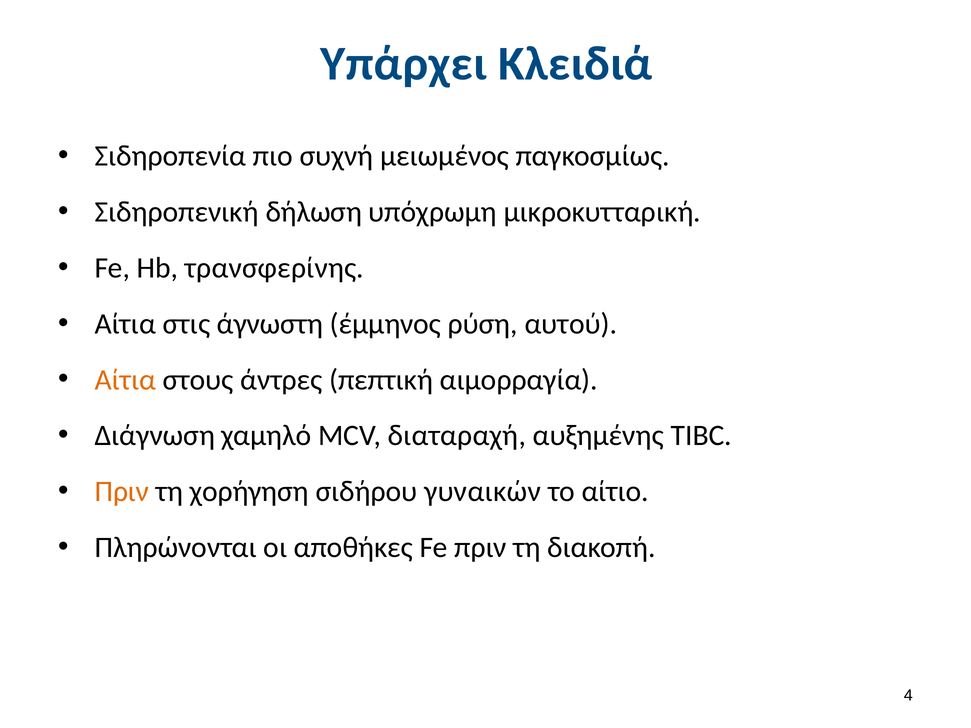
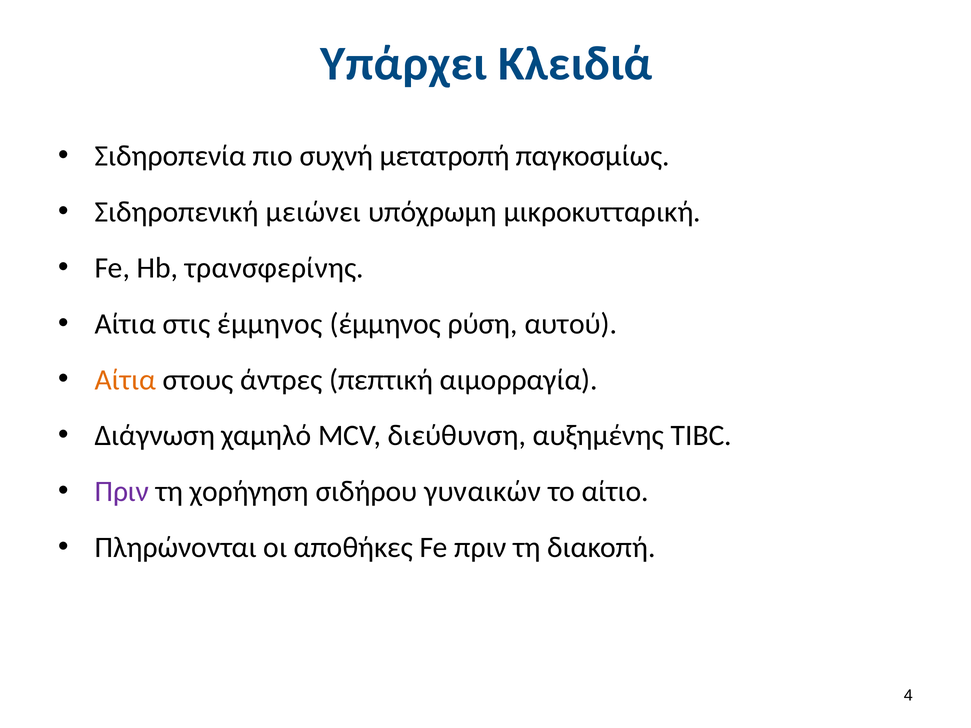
μειωμένος: μειωμένος -> μετατροπή (445, 156)
δήλωση: δήλωση -> μειώνει (313, 212)
στις άγνωστη: άγνωστη -> έμμηνος (270, 324)
διαταραχή: διαταραχή -> διεύθυνση (457, 436)
Πριν colour: orange -> purple (122, 492)
